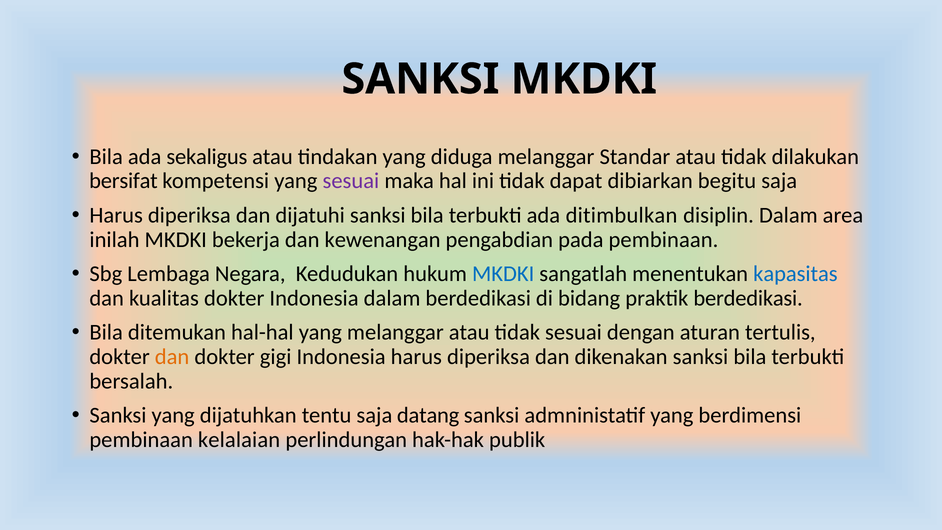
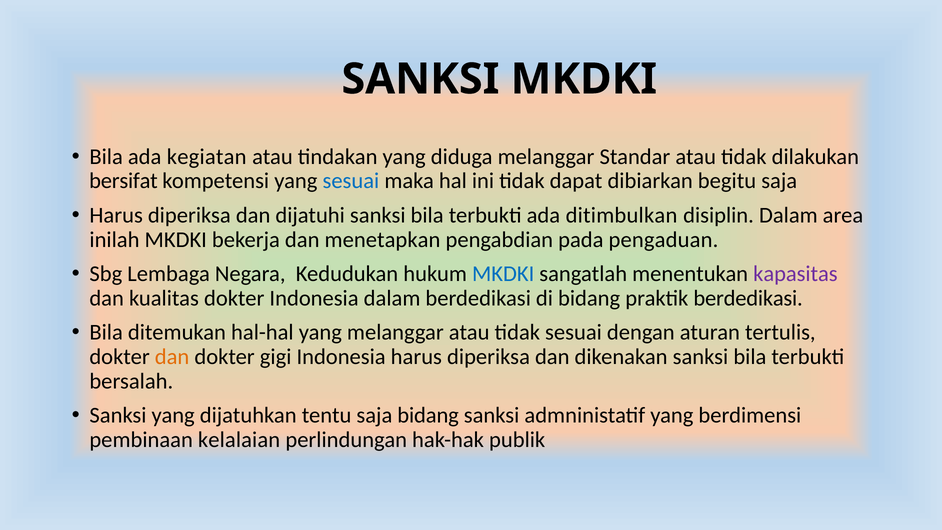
sekaligus: sekaligus -> kegiatan (207, 157)
sesuai colour: purple -> blue (351, 181)
kewenangan: kewenangan -> menetapkan (382, 240)
pada pembinaan: pembinaan -> pengaduan (663, 240)
kapasitas colour: blue -> purple (795, 274)
saja datang: datang -> bidang (428, 415)
